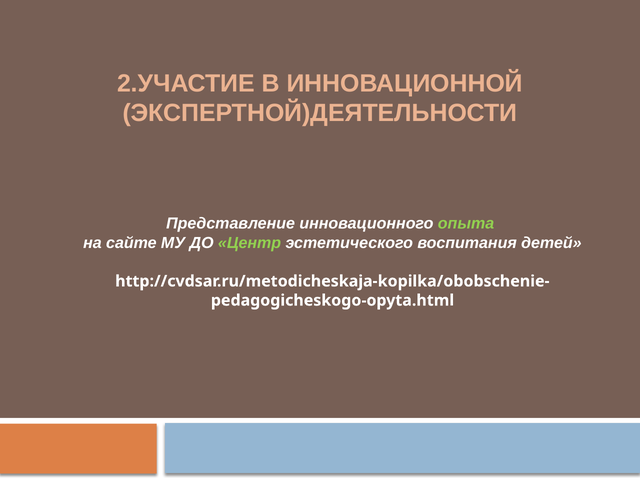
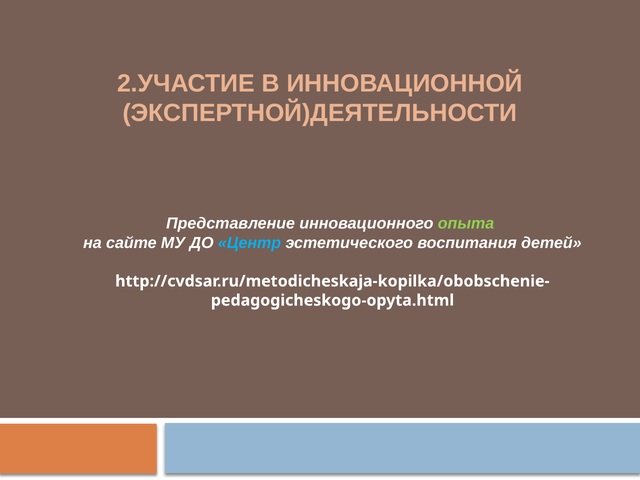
Центр colour: light green -> light blue (250, 243)
